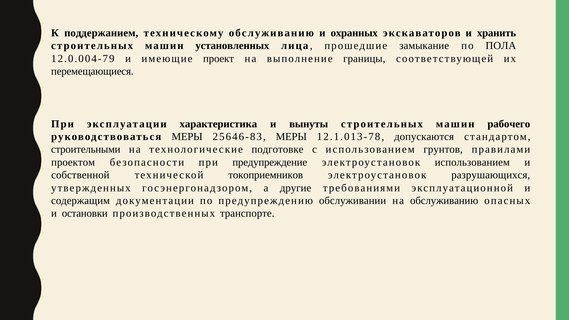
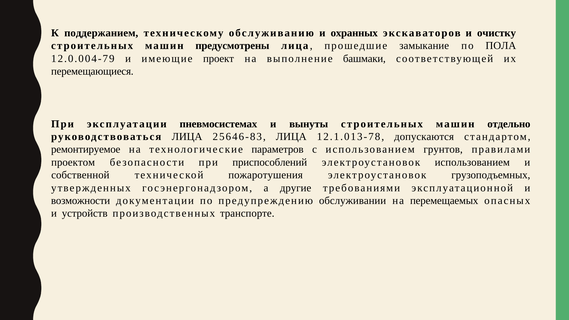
хранить: хранить -> очистку (497, 33)
установленных: установленных -> предусмотрены (232, 46)
границы: границы -> башмаки (364, 59)
характеристика: характеристика -> пневмосистемах (218, 124)
рабочего: рабочего -> отдельно (509, 124)
руководствоваться МЕРЫ: МЕРЫ -> ЛИЦА (187, 137)
25646-83 МЕРЫ: МЕРЫ -> ЛИЦА (291, 137)
строительными: строительными -> ремонтируемое (86, 149)
подготовке: подготовке -> параметров (278, 149)
предупреждение: предупреждение -> приспособлений (270, 162)
токоприемников: токоприемников -> пожаротушения (266, 175)
разрушающихся: разрушающихся -> грузоподъемных (491, 175)
содержащим: содержащим -> возможности (81, 201)
на обслуживанию: обслуживанию -> перемещаемых (444, 201)
остановки: остановки -> устройств (85, 213)
